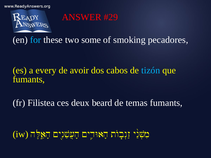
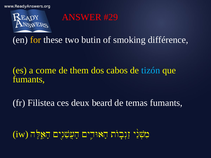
for colour: light blue -> yellow (36, 40)
some: some -> butin (91, 40)
pecadores: pecadores -> différence (168, 40)
every: every -> come (46, 70)
avoir: avoir -> them (79, 70)
